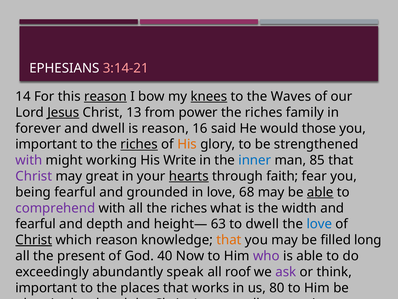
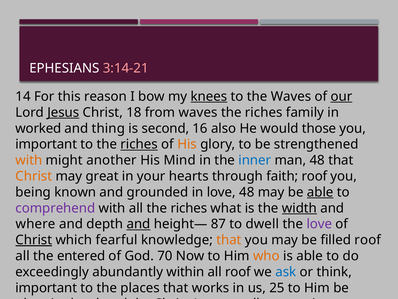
reason underline: present -> none (105, 96)
our underline: none -> present (341, 96)
13: 13 -> 18 (134, 112)
from power: power -> waves (198, 112)
forever: forever -> worked (38, 128)
and dwell: dwell -> thing (108, 128)
is reason: reason -> second (165, 128)
said: said -> also (224, 128)
with colour: purple -> orange (29, 160)
working: working -> another (111, 160)
Write: Write -> Mind (180, 160)
man 85: 85 -> 48 (317, 160)
Christ colour: purple -> orange (34, 176)
hearts underline: present -> none (189, 176)
faith fear: fear -> roof (314, 176)
being fearful: fearful -> known (75, 192)
love 68: 68 -> 48 (247, 192)
width underline: none -> present (299, 208)
fearful: fearful -> where (36, 224)
and underline: none -> present (139, 224)
63: 63 -> 87 (218, 224)
love colour: blue -> purple (319, 224)
which reason: reason -> fearful (117, 240)
filled long: long -> roof (368, 240)
present: present -> entered (81, 256)
40: 40 -> 70 (165, 256)
who colour: purple -> orange (266, 256)
speak: speak -> within (185, 271)
ask colour: purple -> blue (286, 271)
80: 80 -> 25 (277, 287)
